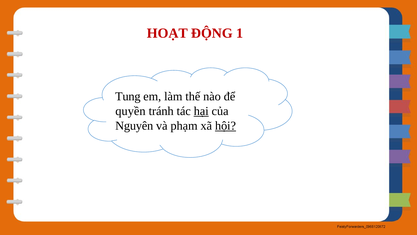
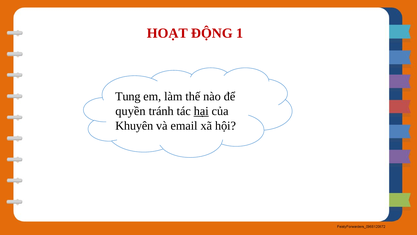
Nguyên: Nguyên -> Khuyên (134, 125)
phạm: phạm -> email (184, 125)
hội underline: present -> none (225, 125)
